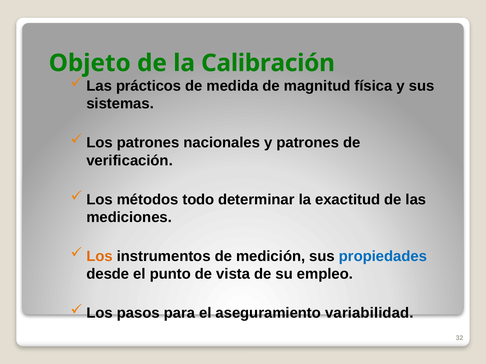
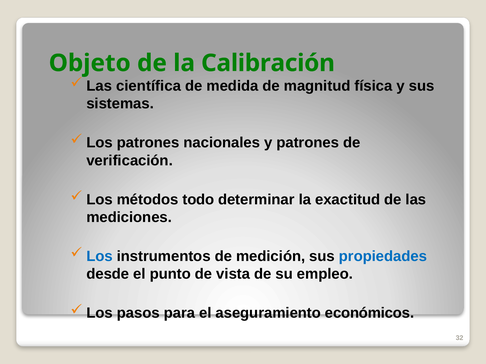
prácticos: prácticos -> científica (149, 86)
Los colour: orange -> blue (100, 257)
variabilidad: variabilidad -> económicos (370, 313)
